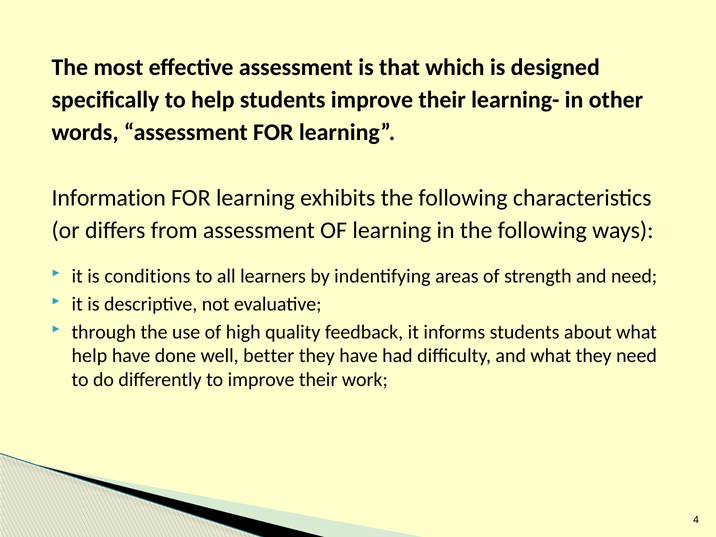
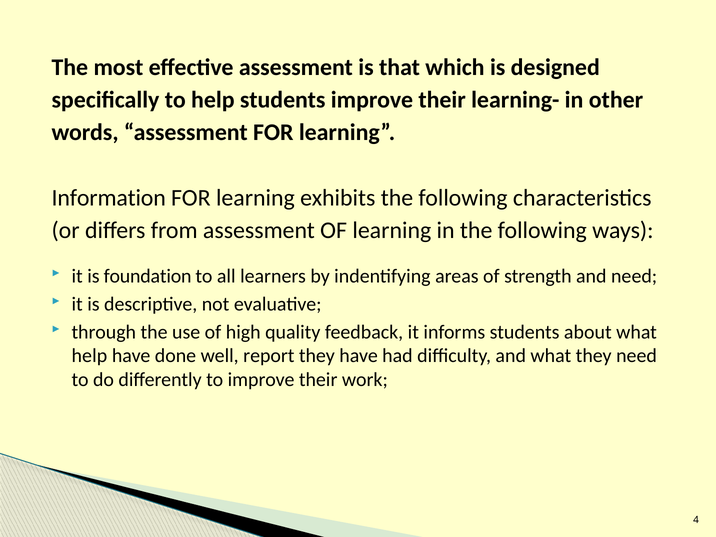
conditions: conditions -> foundation (148, 276)
better: better -> report (269, 356)
